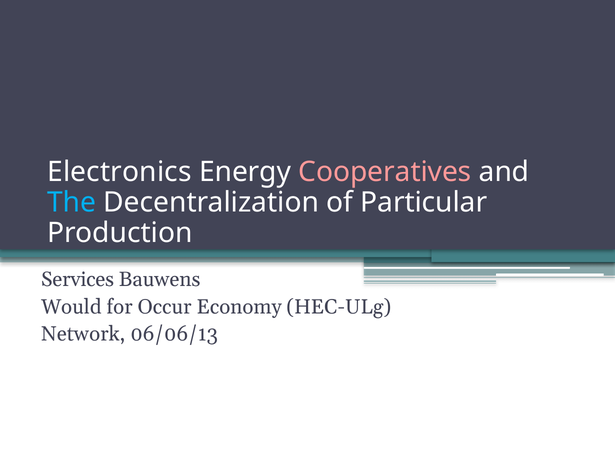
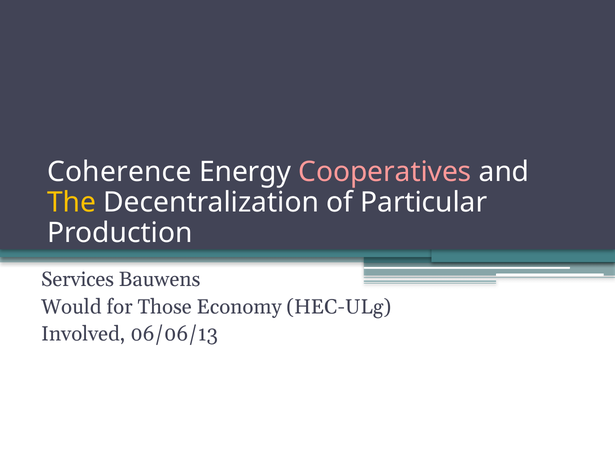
Electronics: Electronics -> Coherence (119, 172)
The colour: light blue -> yellow (72, 202)
Occur: Occur -> Those (165, 306)
Network: Network -> Involved (83, 333)
